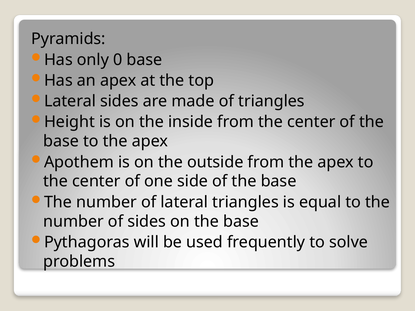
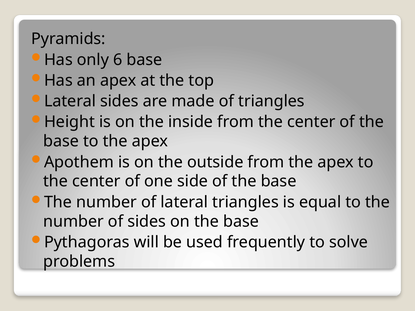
0: 0 -> 6 (118, 60)
